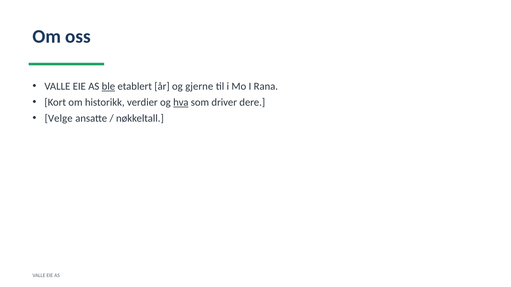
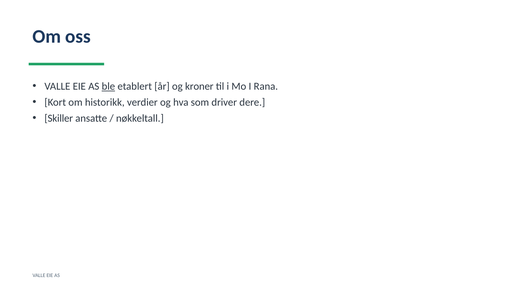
gjerne: gjerne -> kroner (199, 87)
hva underline: present -> none (181, 103)
Velge: Velge -> Skiller (59, 119)
